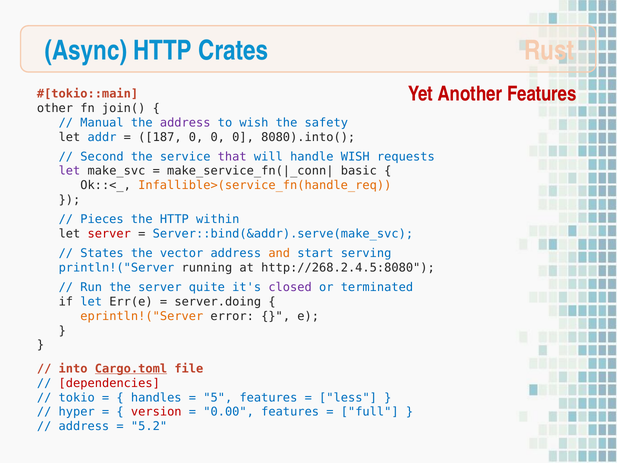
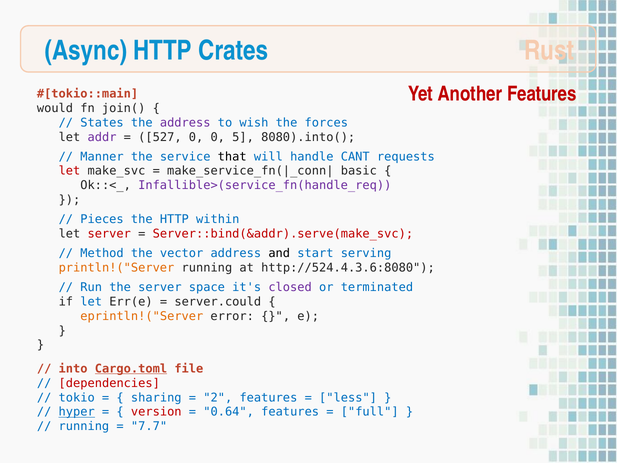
other: other -> would (55, 108)
Manual: Manual -> States (102, 123)
safety: safety -> forces (326, 123)
addr colour: blue -> purple (102, 137)
187: 187 -> 527 (160, 137)
0 0 0: 0 -> 5 (243, 137)
Second: Second -> Manner (102, 157)
that colour: purple -> black (232, 157)
handle WISH: WISH -> CANT (355, 157)
let colour: purple -> red (69, 171)
Infallible>(service_fn(handle_req colour: orange -> purple (265, 185)
Server::bind(&addr).serve(make_svc colour: blue -> red (283, 234)
States: States -> Method (102, 253)
and colour: orange -> black (279, 253)
println!("Server colour: blue -> orange (116, 268)
http://268.2.4.5:8080: http://268.2.4.5:8080 -> http://524.4.3.6:8080 (348, 268)
quite: quite -> space (207, 287)
server.doing: server.doing -> server.could (218, 302)
handles: handles -> sharing (156, 397)
5: 5 -> 2 (218, 397)
hyper underline: none -> present (77, 412)
0.00: 0.00 -> 0.64 (229, 412)
address: address -> running (84, 426)
5.2: 5.2 -> 7.7 (149, 426)
